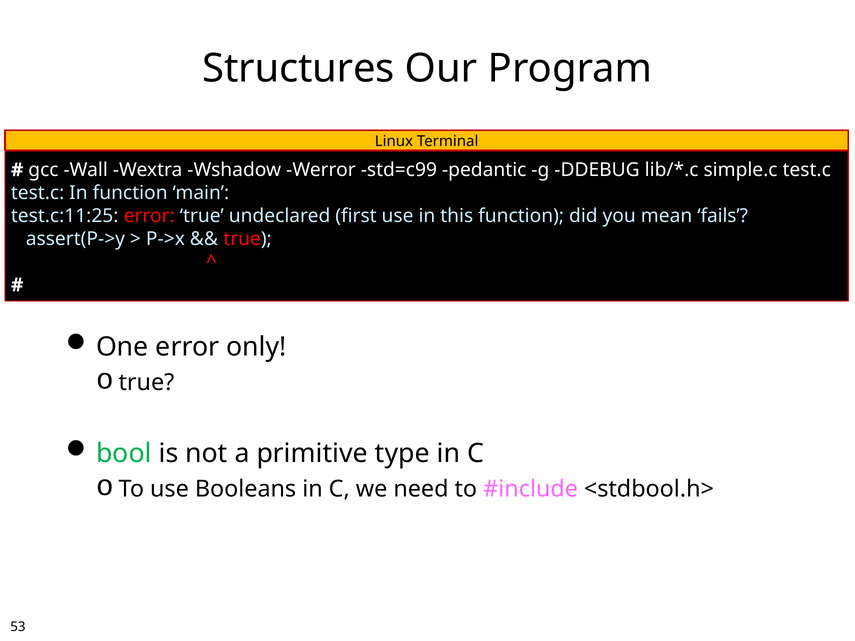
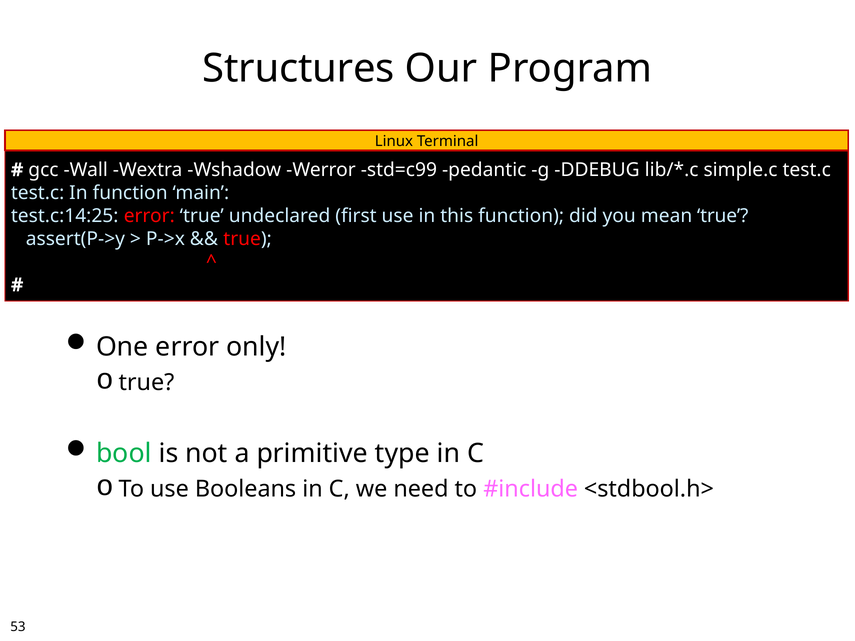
test.c:11:25: test.c:11:25 -> test.c:14:25 (65, 216)
mean fails: fails -> true (723, 216)
